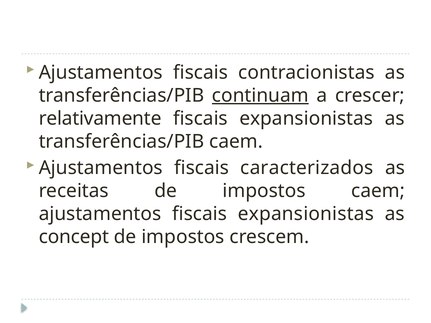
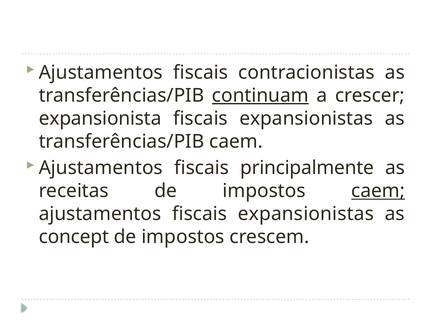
relativamente: relativamente -> expansionista (100, 118)
caracterizados: caracterizados -> principalmente (307, 168)
caem underline: none -> present (378, 191)
